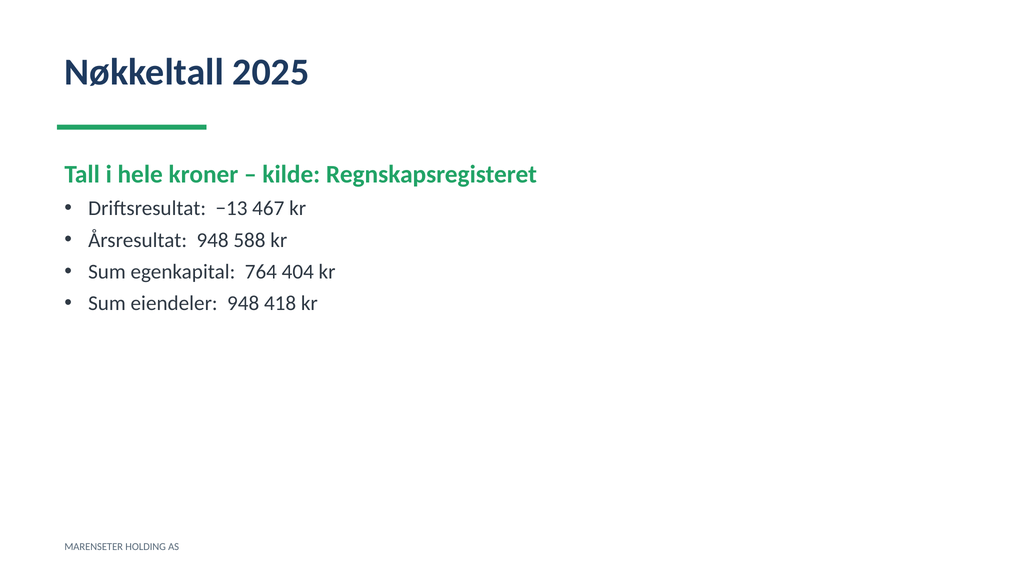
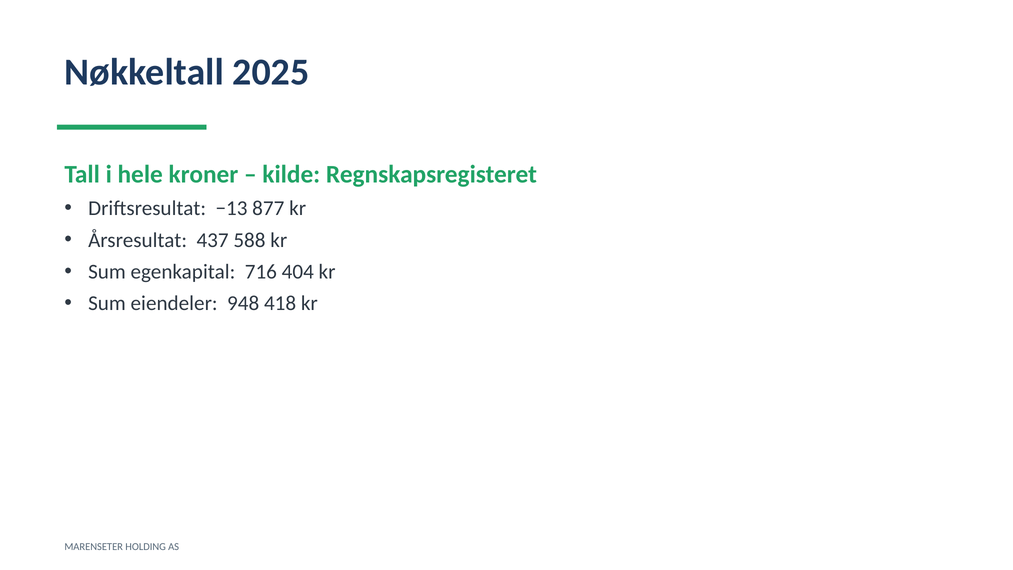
467: 467 -> 877 (268, 208)
Årsresultat 948: 948 -> 437 (213, 240)
764: 764 -> 716 (261, 272)
